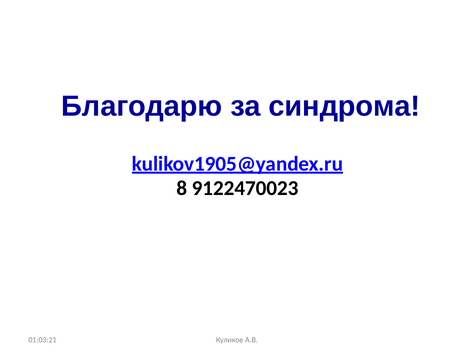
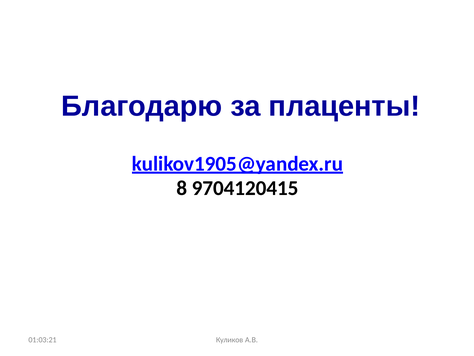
синдрома: синдрома -> плаценты (344, 106)
9122470023: 9122470023 -> 9704120415 (245, 188)
